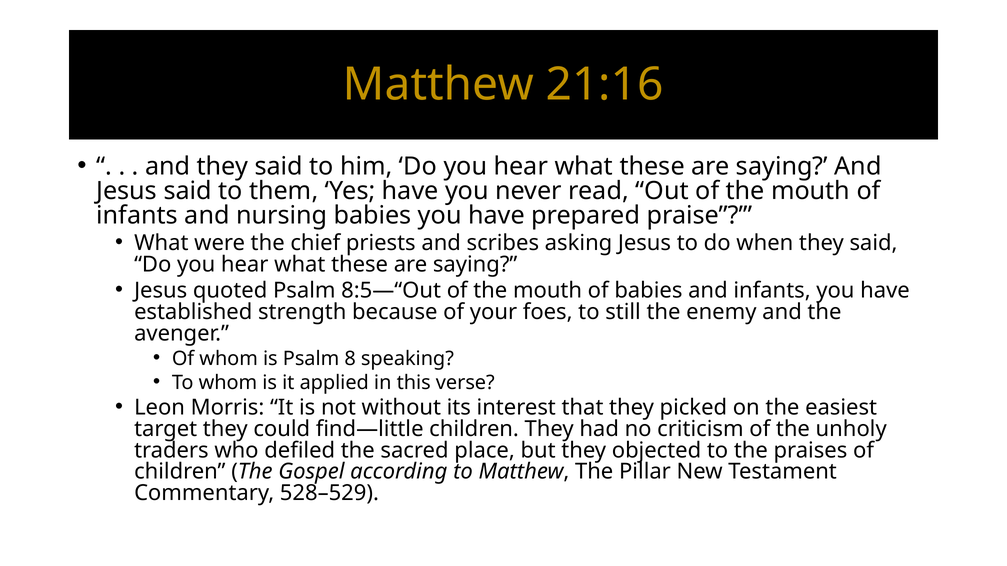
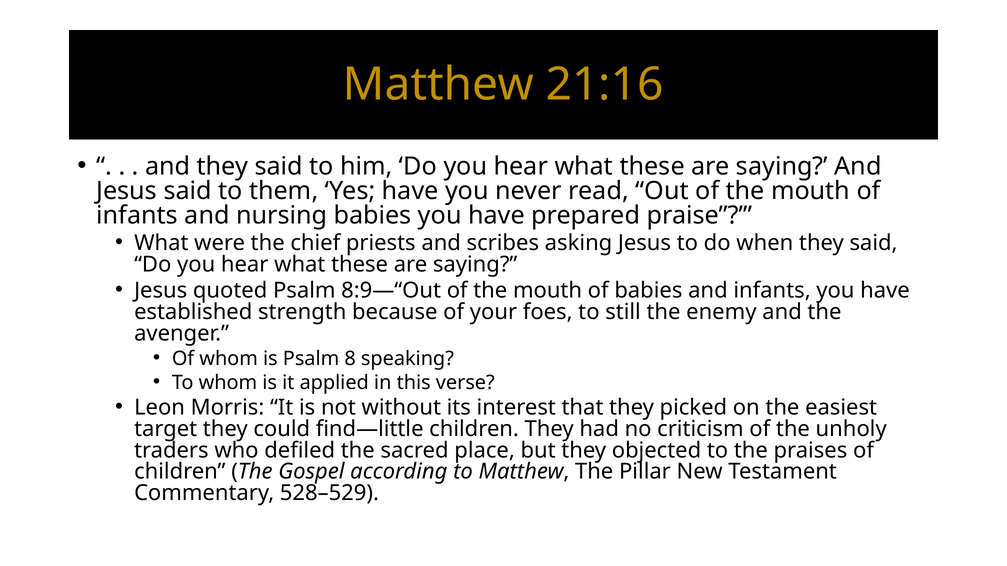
8:5—“Out: 8:5—“Out -> 8:9—“Out (391, 291)
